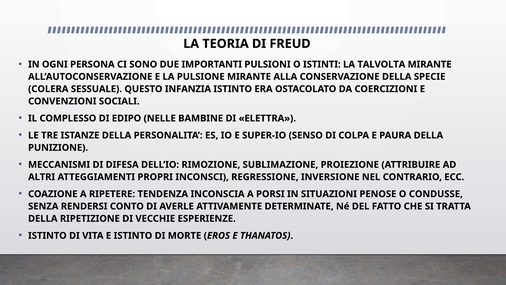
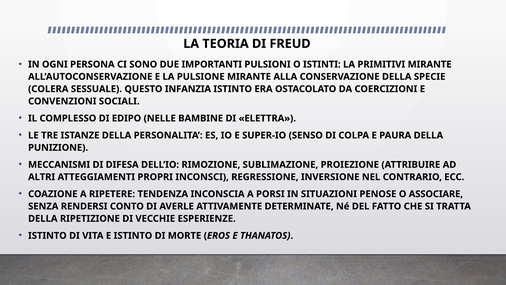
TALVOLTA: TALVOLTA -> PRIMITIVI (381, 64)
CONDUSSE: CONDUSSE -> ASSOCIARE (436, 194)
